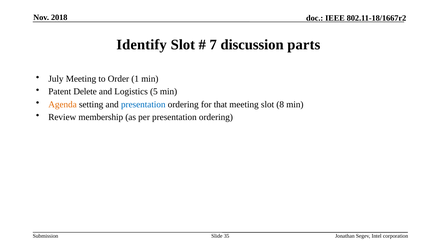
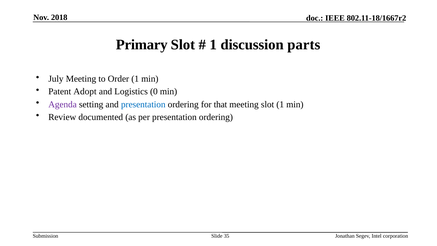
Identify: Identify -> Primary (142, 45)
7: 7 -> 1 (213, 45)
Delete: Delete -> Adopt (85, 92)
5: 5 -> 0 (154, 92)
Agenda colour: orange -> purple (63, 104)
slot 8: 8 -> 1 (280, 104)
membership: membership -> documented (101, 117)
